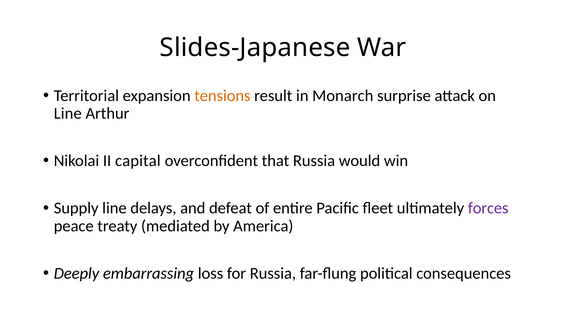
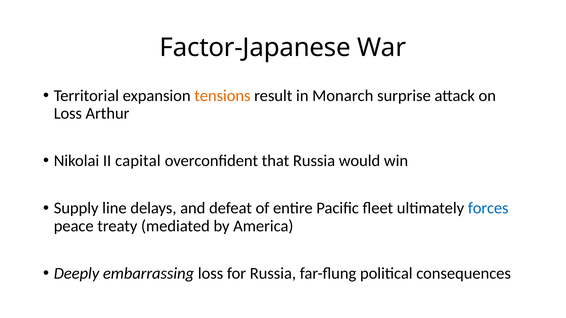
Slides-Japanese: Slides-Japanese -> Factor-Japanese (255, 48)
Line: Line -> Loss (68, 114)
forces colour: purple -> blue (488, 208)
